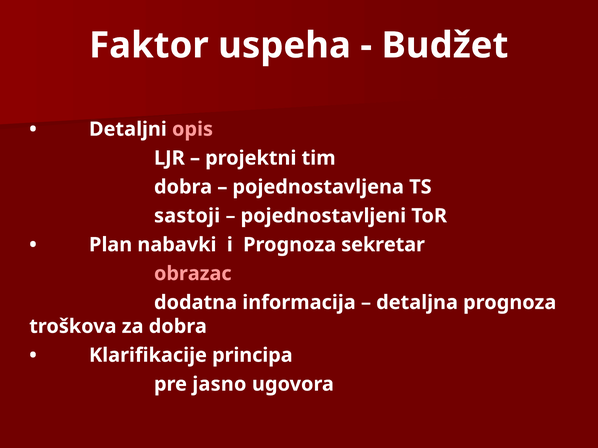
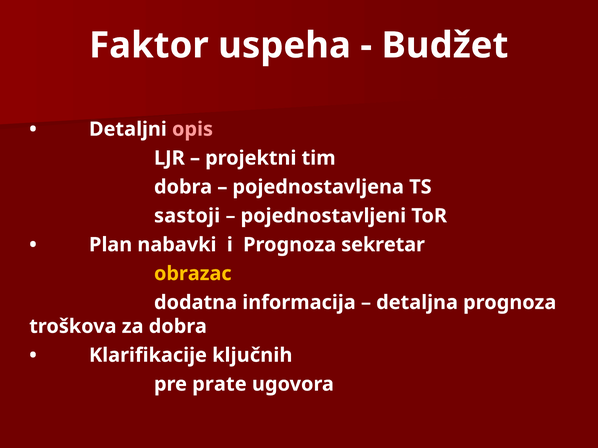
obrazac colour: pink -> yellow (193, 274)
principa: principa -> ključnih (252, 356)
jasno: jasno -> prate (219, 385)
